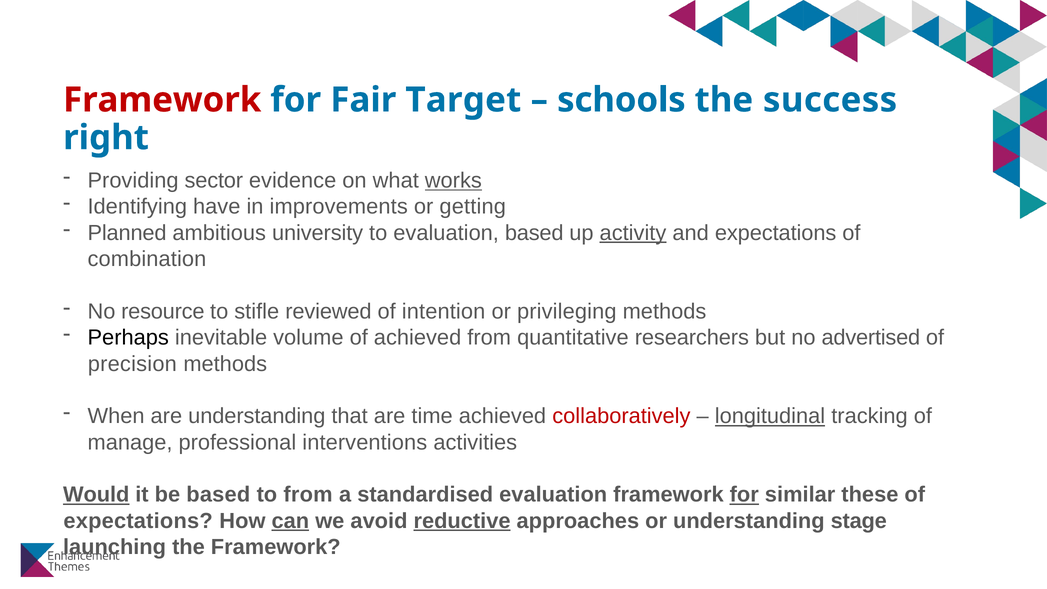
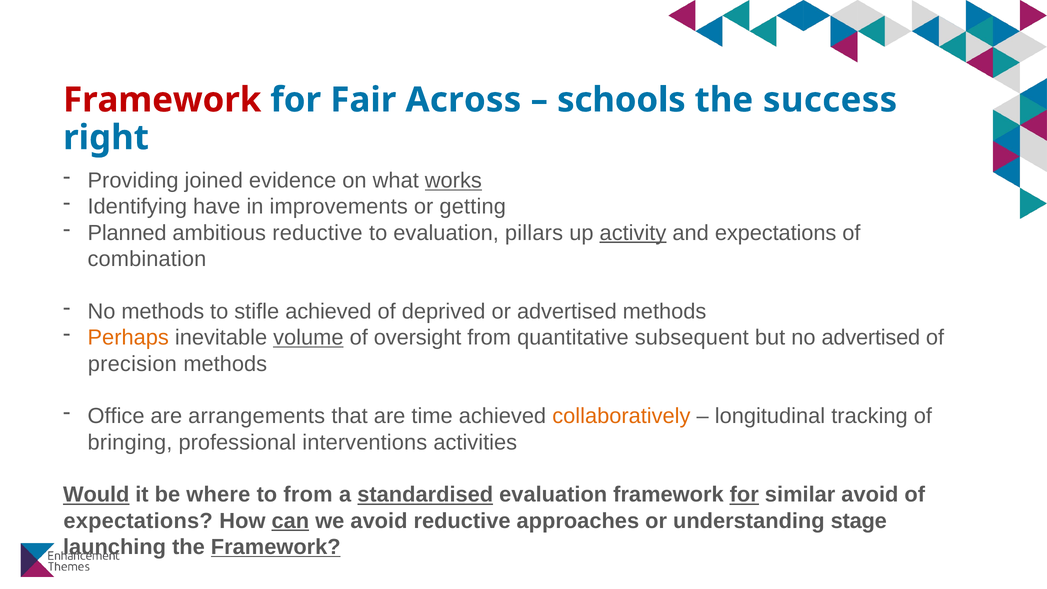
Target: Target -> Across (463, 100)
sector: sector -> joined (214, 181)
ambitious university: university -> reductive (317, 233)
evaluation based: based -> pillars (534, 233)
No resource: resource -> methods (163, 311)
stifle reviewed: reviewed -> achieved (328, 311)
intention: intention -> deprived (444, 311)
or privileging: privileging -> advertised (567, 311)
Perhaps colour: black -> orange (128, 338)
volume underline: none -> present (308, 338)
of achieved: achieved -> oversight (418, 338)
researchers: researchers -> subsequent (692, 338)
When: When -> Office (116, 416)
are understanding: understanding -> arrangements (257, 416)
collaboratively colour: red -> orange (621, 416)
longitudinal underline: present -> none (770, 416)
manage: manage -> bringing (130, 442)
be based: based -> where (218, 495)
standardised underline: none -> present (425, 495)
similar these: these -> avoid (870, 495)
reductive underline: present -> none (462, 521)
Framework underline: none -> present (276, 547)
